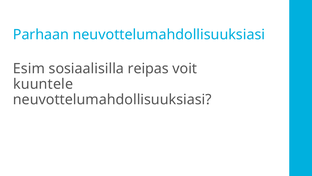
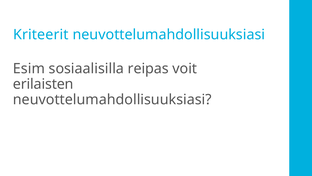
Parhaan: Parhaan -> Kriteerit (41, 35)
kuuntele: kuuntele -> erilaisten (43, 84)
